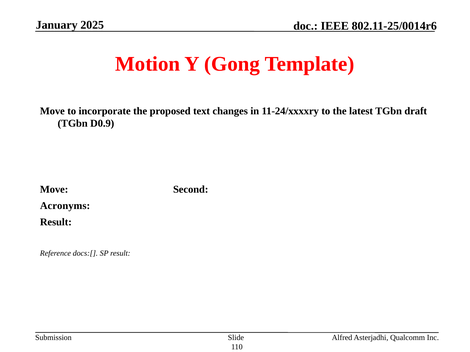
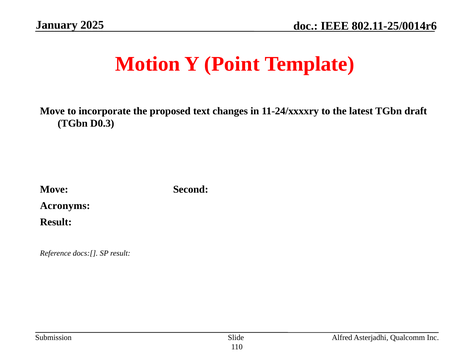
Gong: Gong -> Point (232, 64)
D0.9: D0.9 -> D0.3 (102, 124)
